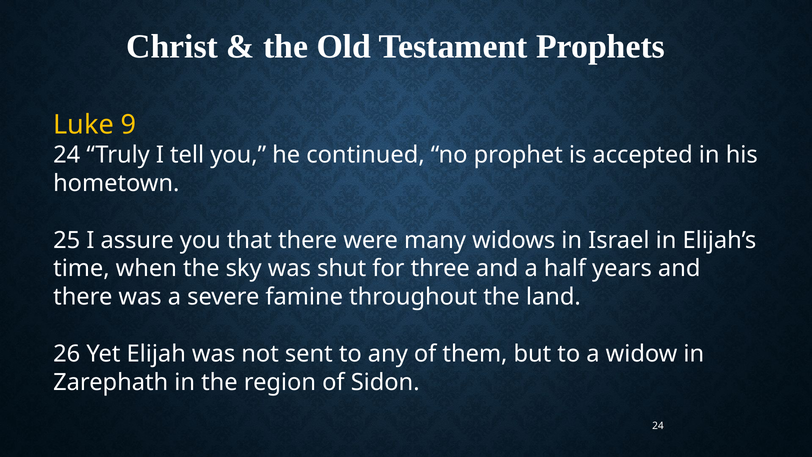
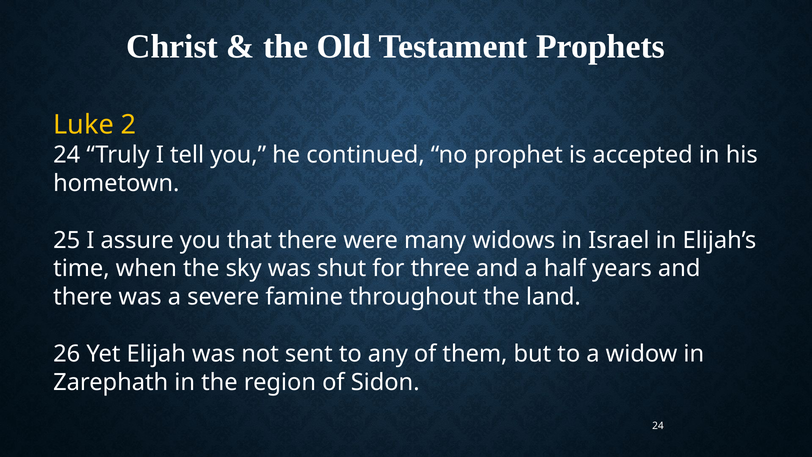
9: 9 -> 2 (129, 125)
